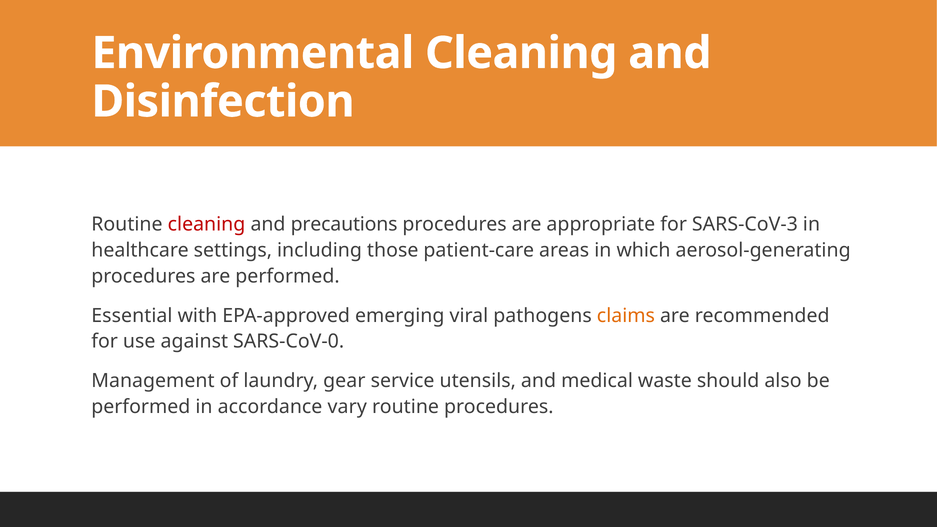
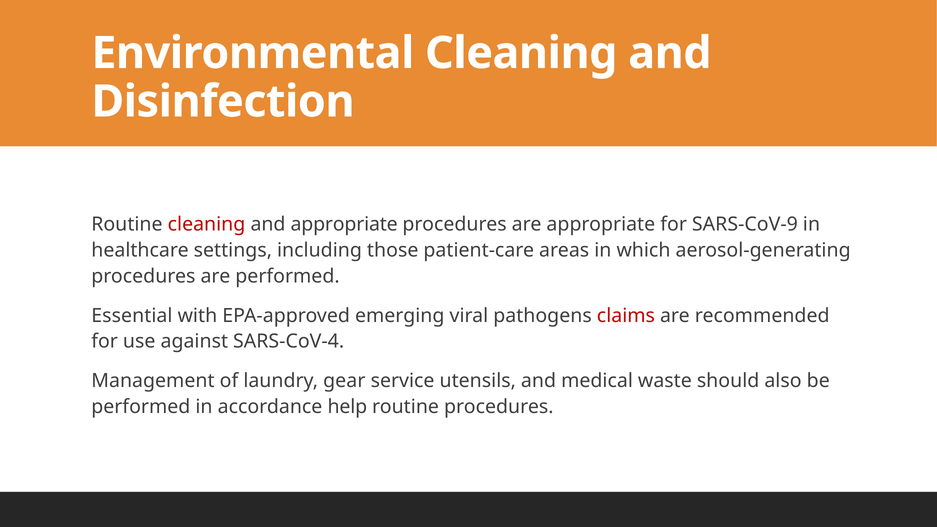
and precautions: precautions -> appropriate (344, 225)
SARS-CoV-3: SARS-CoV-3 -> SARS-CoV-9 (745, 225)
claims colour: orange -> red (626, 316)
SARS-CoV-0: SARS-CoV-0 -> SARS-CoV-4 (289, 341)
vary: vary -> help (347, 407)
